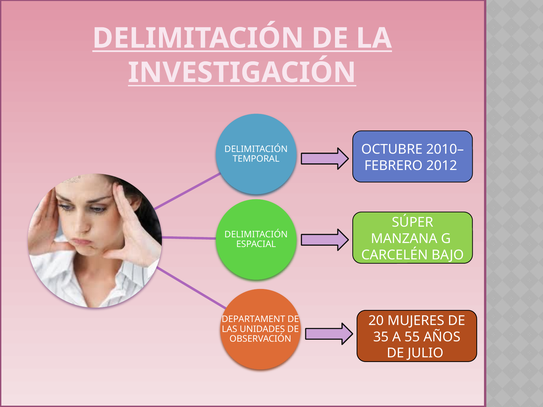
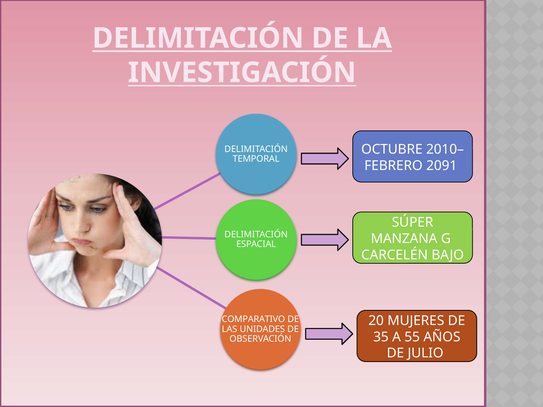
2012: 2012 -> 2091 (442, 166)
DEPARTAMENT: DEPARTAMENT -> COMPARATIVO (253, 320)
